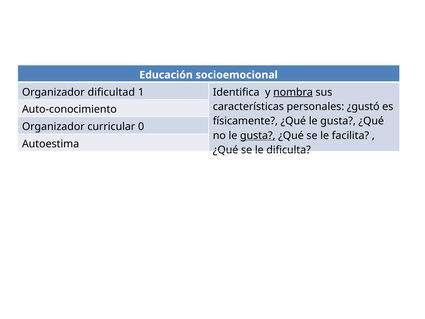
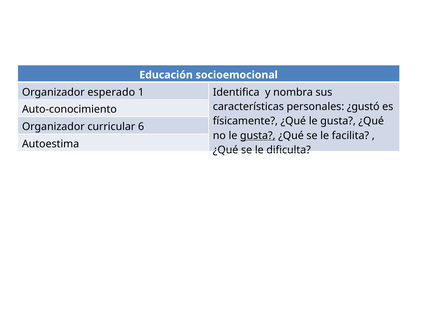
Organizador dificultad: dificultad -> esperado (111, 92)
nombra underline: present -> none (293, 92)
0: 0 -> 6 (141, 127)
